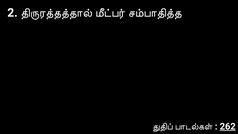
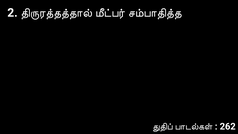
262 underline: present -> none (228, 126)
